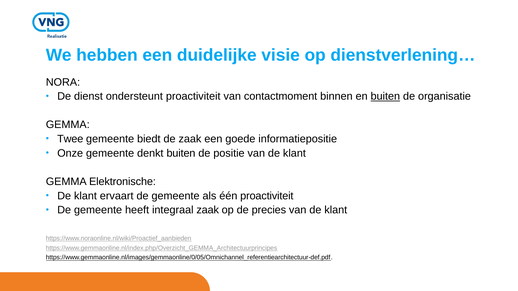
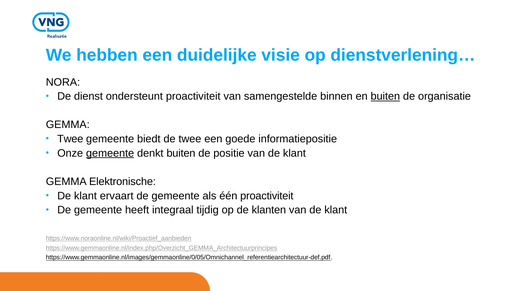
contactmoment: contactmoment -> samengestelde (281, 96)
de zaak: zaak -> twee (190, 139)
gemeente underline: none -> present (110, 153)
integraal zaak: zaak -> tijdig (208, 210)
precies: precies -> klanten (269, 210)
